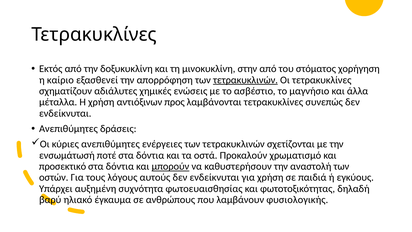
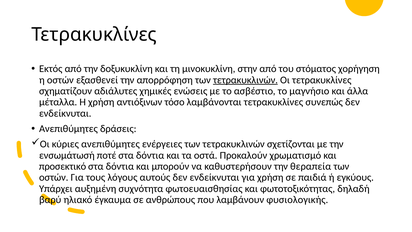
η καίριο: καίριο -> οστών (60, 80)
προς: προς -> τόσο (175, 102)
μπορούν underline: present -> none (170, 166)
αναστολή: αναστολή -> θεραπεία (311, 166)
